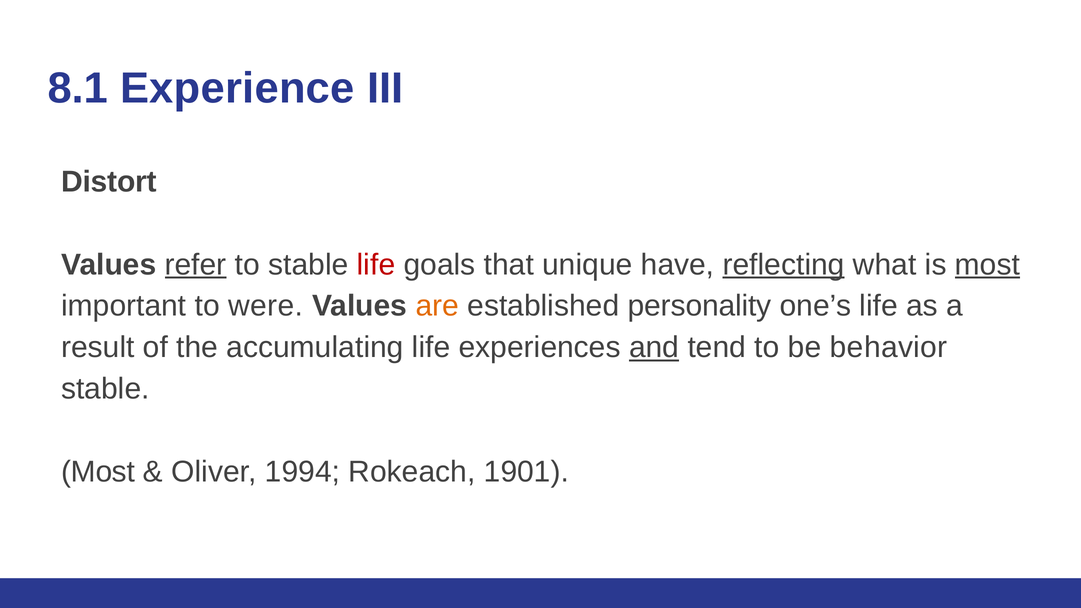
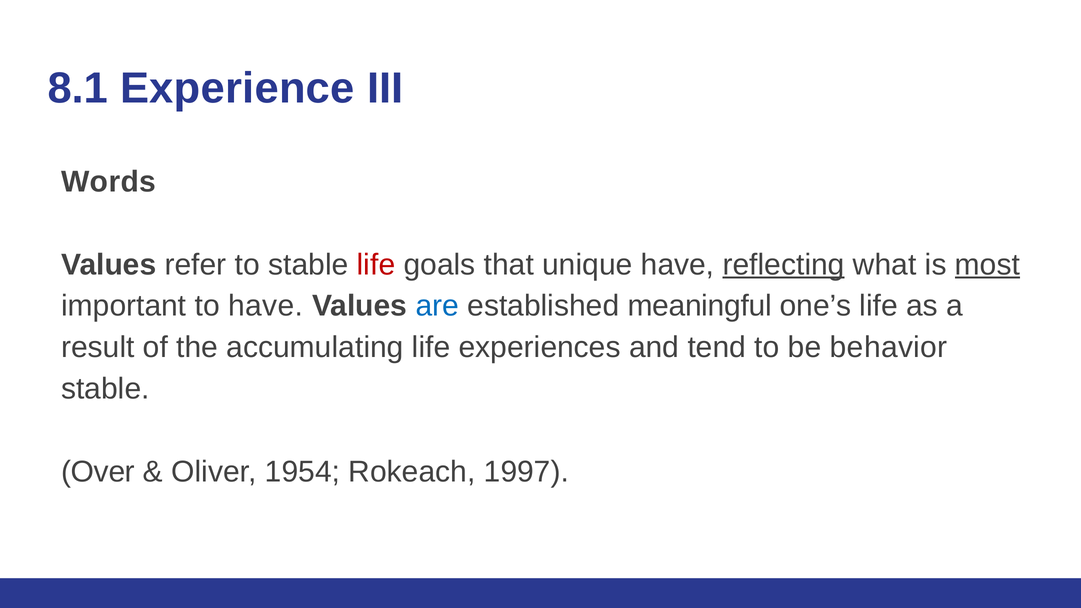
Distort: Distort -> Words (109, 182)
refer underline: present -> none (196, 265)
to were: were -> have (266, 306)
are colour: orange -> blue (437, 306)
personality: personality -> meaningful (700, 306)
and underline: present -> none (654, 348)
Most: Most -> Over (98, 472)
1994: 1994 -> 1954 (303, 472)
1901: 1901 -> 1997 (526, 472)
